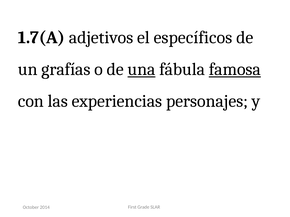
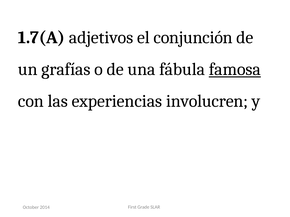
específicos: específicos -> conjunción (193, 38)
una underline: present -> none (141, 69)
personajes: personajes -> involucren (207, 101)
